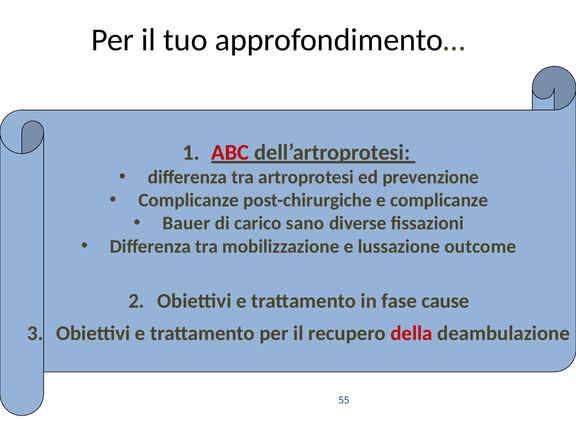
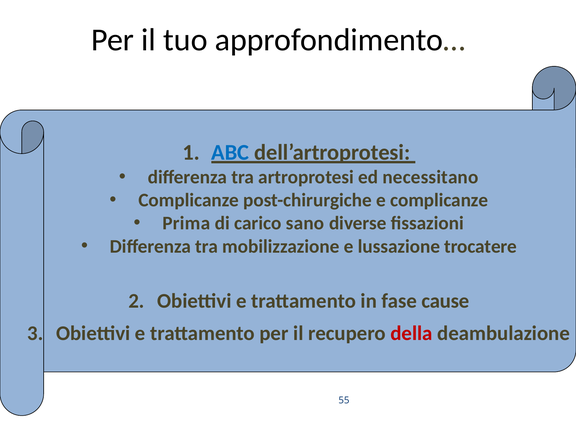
ABC colour: red -> blue (230, 152)
prevenzione: prevenzione -> necessitano (430, 177)
Bauer: Bauer -> Prima (186, 223)
outcome: outcome -> trocatere (481, 246)
